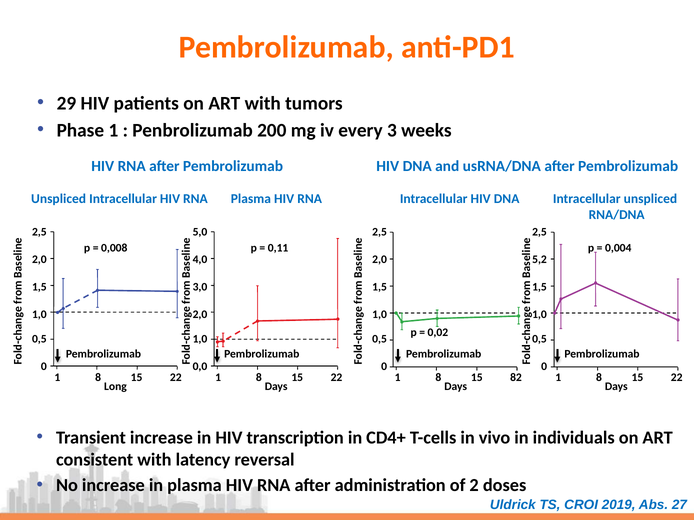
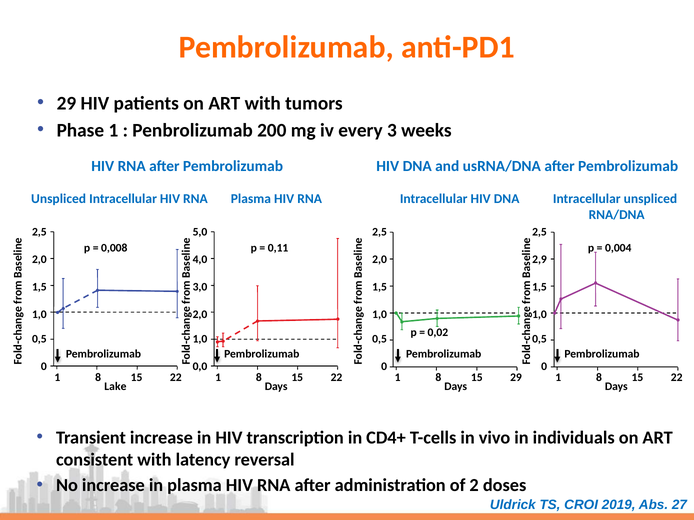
5,2: 5,2 -> 2,9 (539, 259)
15 82: 82 -> 29 (516, 378)
Long: Long -> Lake (115, 387)
